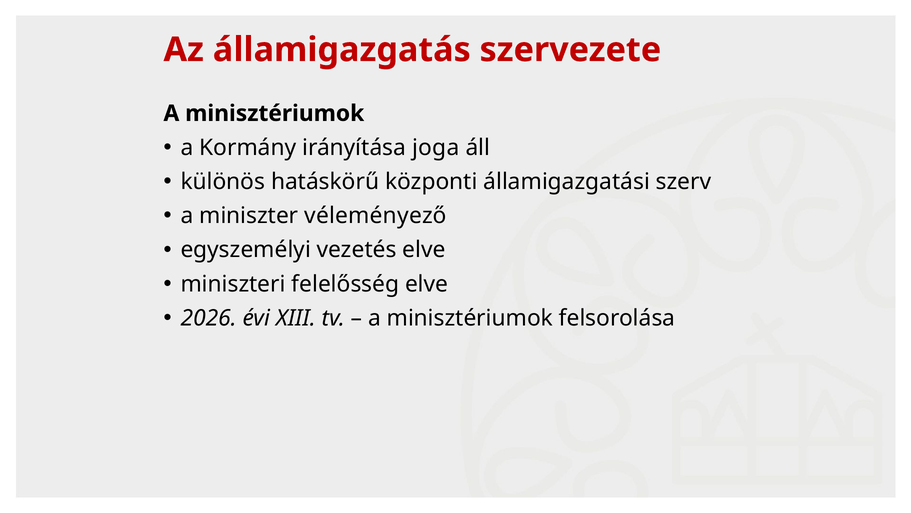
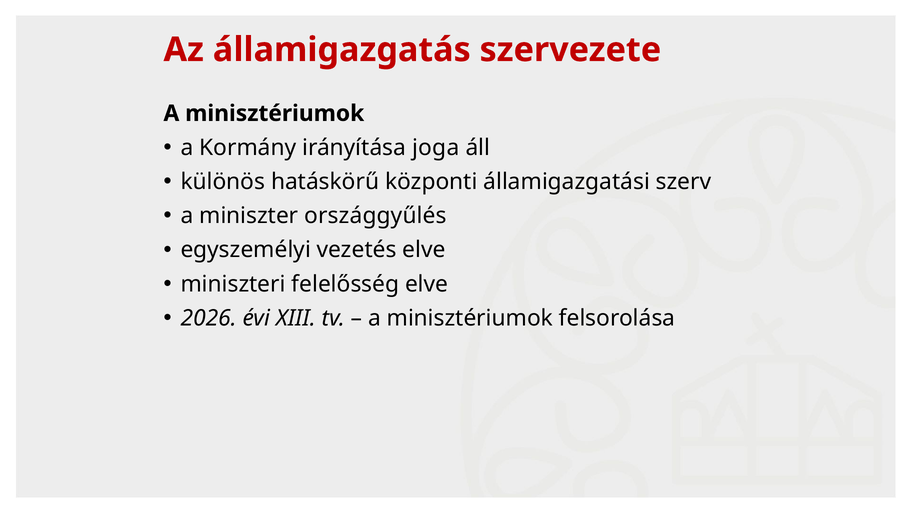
véleményező: véleményező -> országgyűlés (376, 216)
